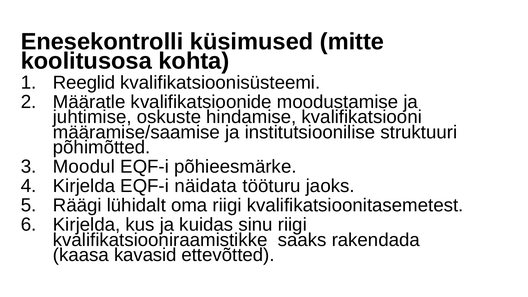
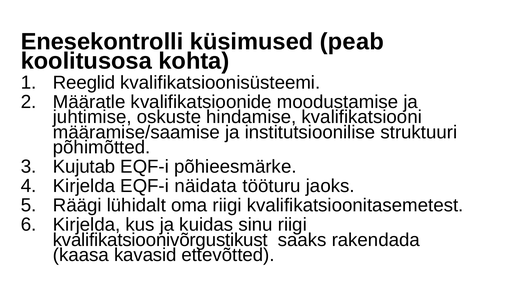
mitte: mitte -> peab (352, 42)
Moodul: Moodul -> Kujutab (84, 167)
kvalifikatsiooniraamistikke: kvalifikatsiooniraamistikke -> kvalifikatsioonivõrgustikust (160, 240)
